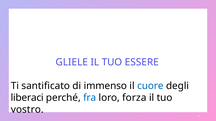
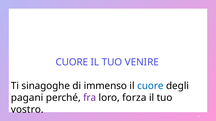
GLIELE: GLIELE -> CUORE (72, 62)
ESSERE: ESSERE -> VENIRE (142, 62)
santificato: santificato -> sinagoghe (46, 86)
liberaci: liberaci -> pagani (27, 98)
fra colour: blue -> purple (90, 98)
